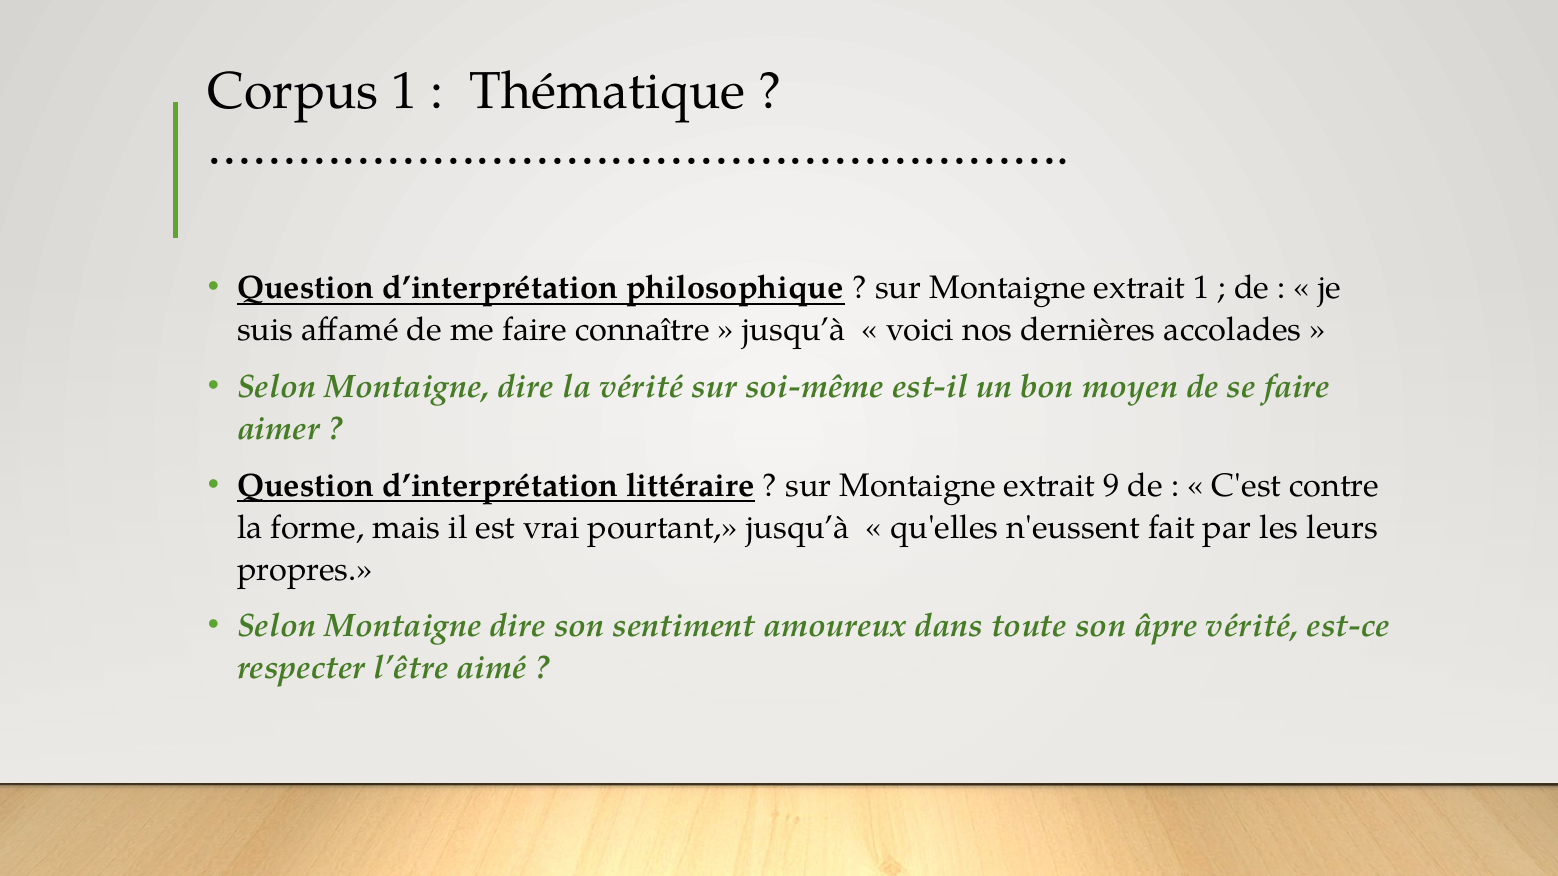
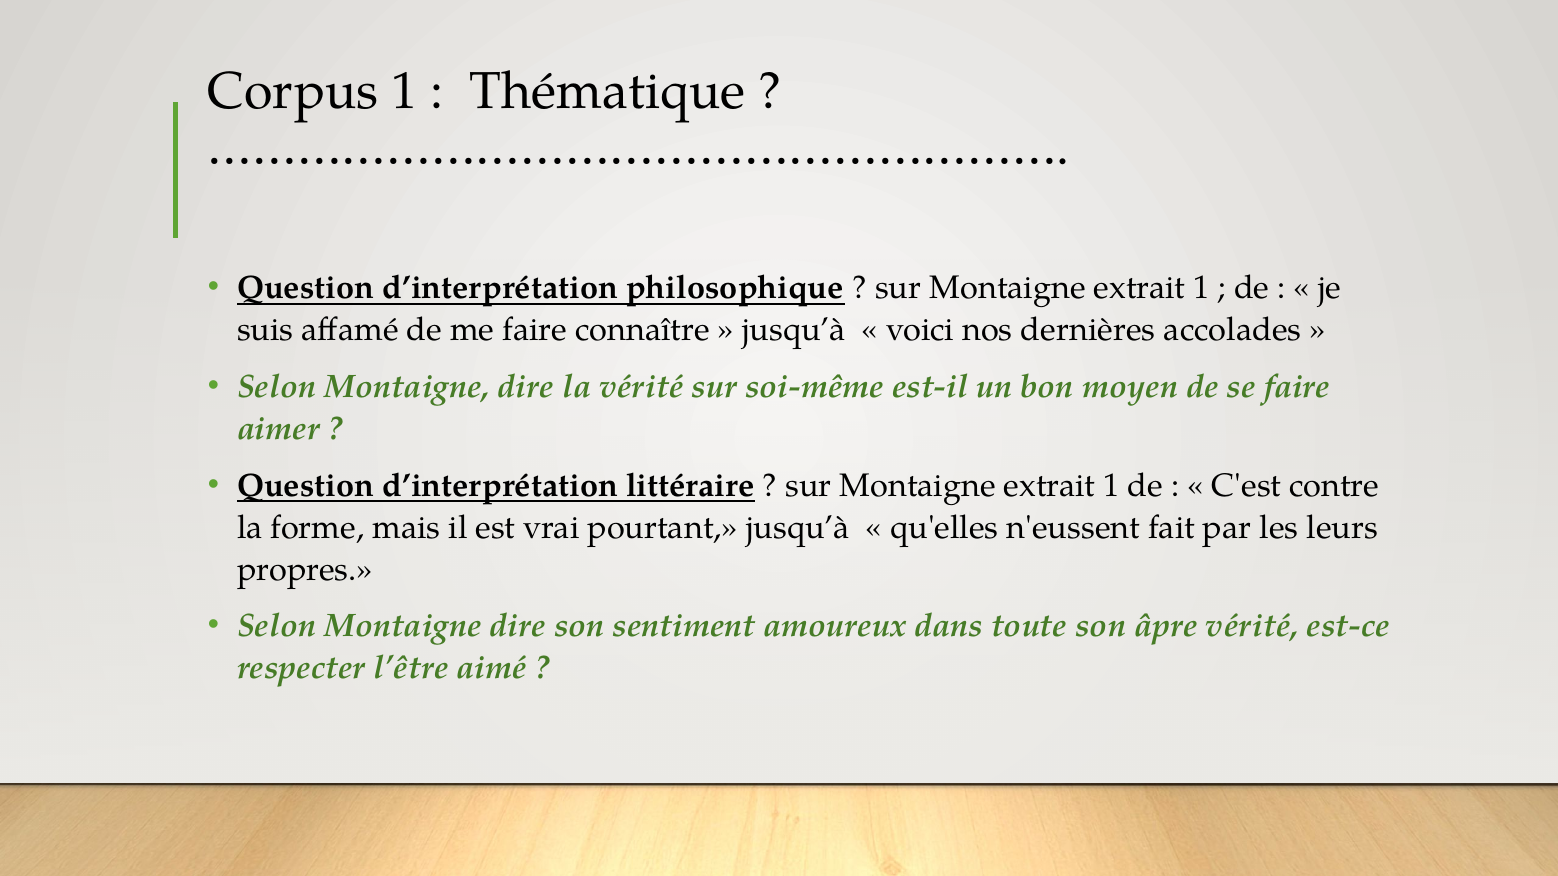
9: 9 -> 1 (1112, 486)
